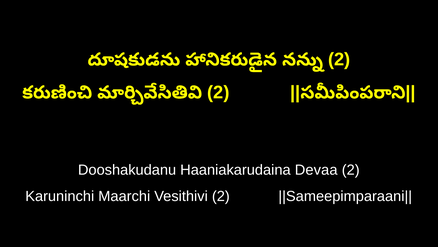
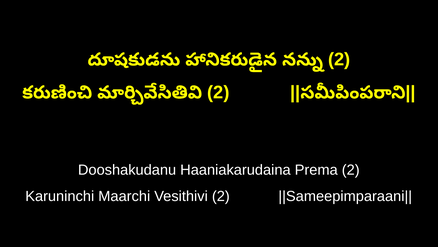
Devaa: Devaa -> Prema (316, 170)
